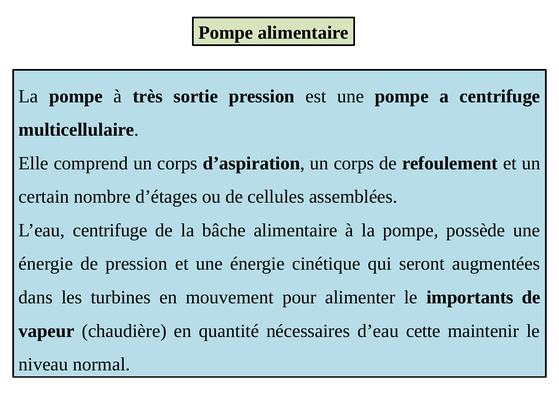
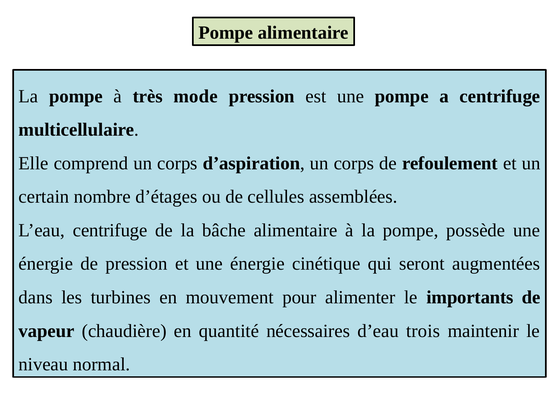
sortie: sortie -> mode (196, 96)
cette: cette -> trois (423, 331)
